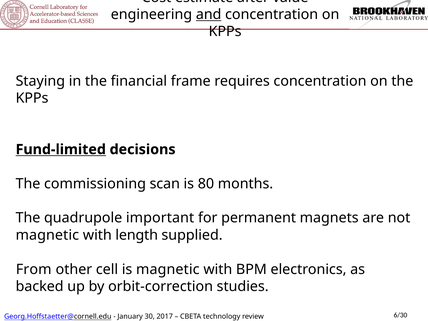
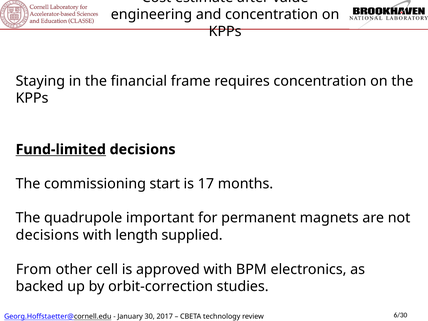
and underline: present -> none (209, 14)
scan: scan -> start (165, 184)
80: 80 -> 17 (206, 184)
magnetic: magnetic -> decisions (47, 235)
is magnetic: magnetic -> approved (168, 269)
